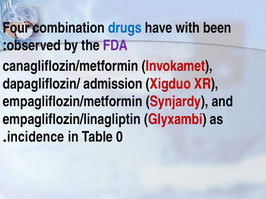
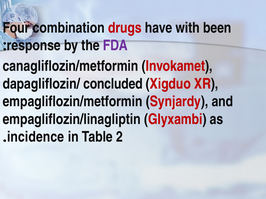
drugs colour: blue -> red (125, 28)
observed: observed -> response (34, 46)
admission: admission -> concluded (113, 84)
0: 0 -> 2 (119, 137)
